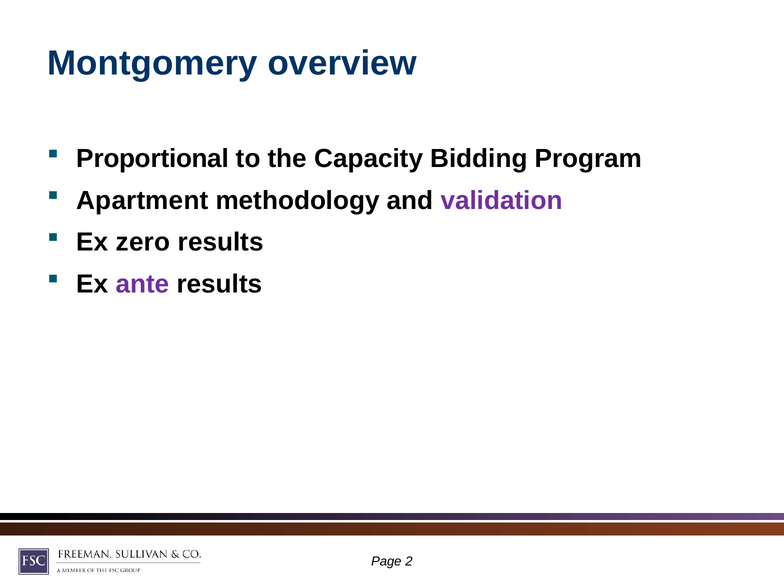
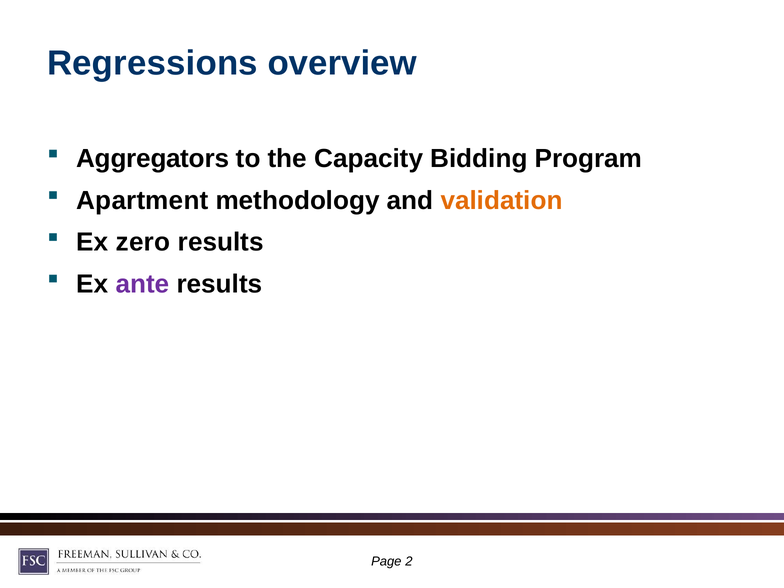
Montgomery: Montgomery -> Regressions (152, 63)
Proportional: Proportional -> Aggregators (153, 159)
validation colour: purple -> orange (502, 200)
